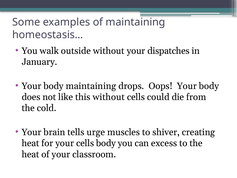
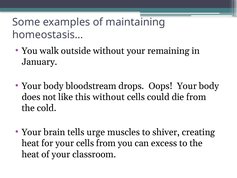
dispatches: dispatches -> remaining (168, 51)
body maintaining: maintaining -> bloodstream (91, 86)
cells body: body -> from (106, 143)
